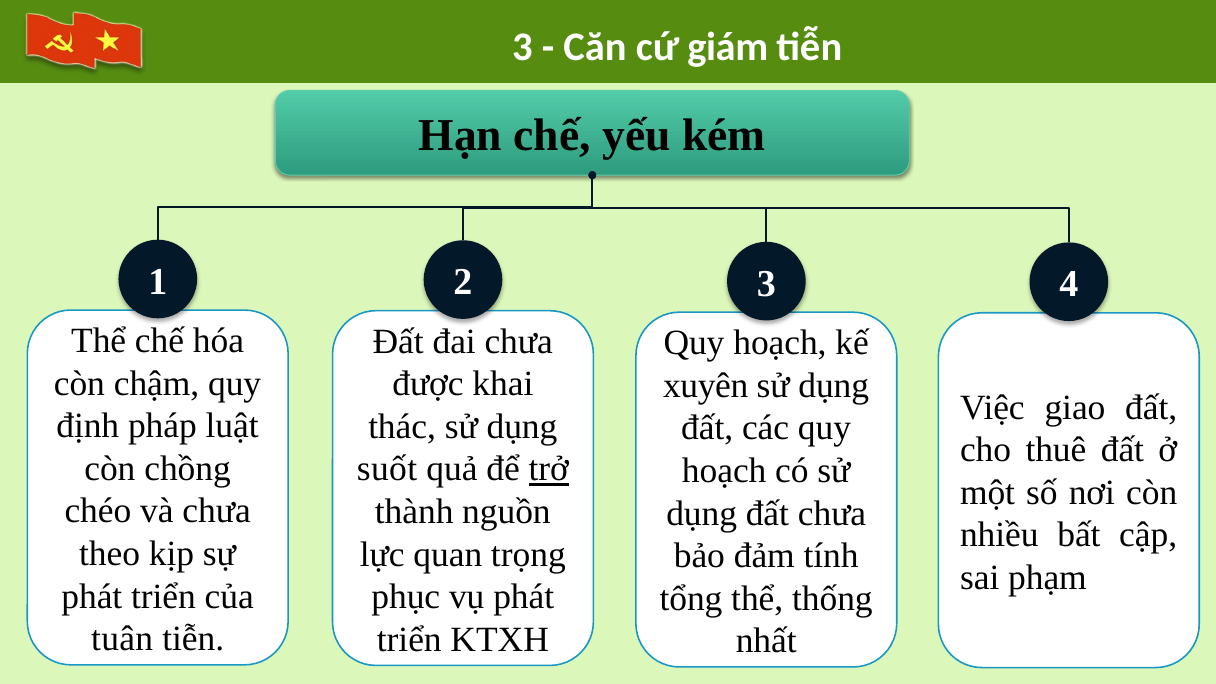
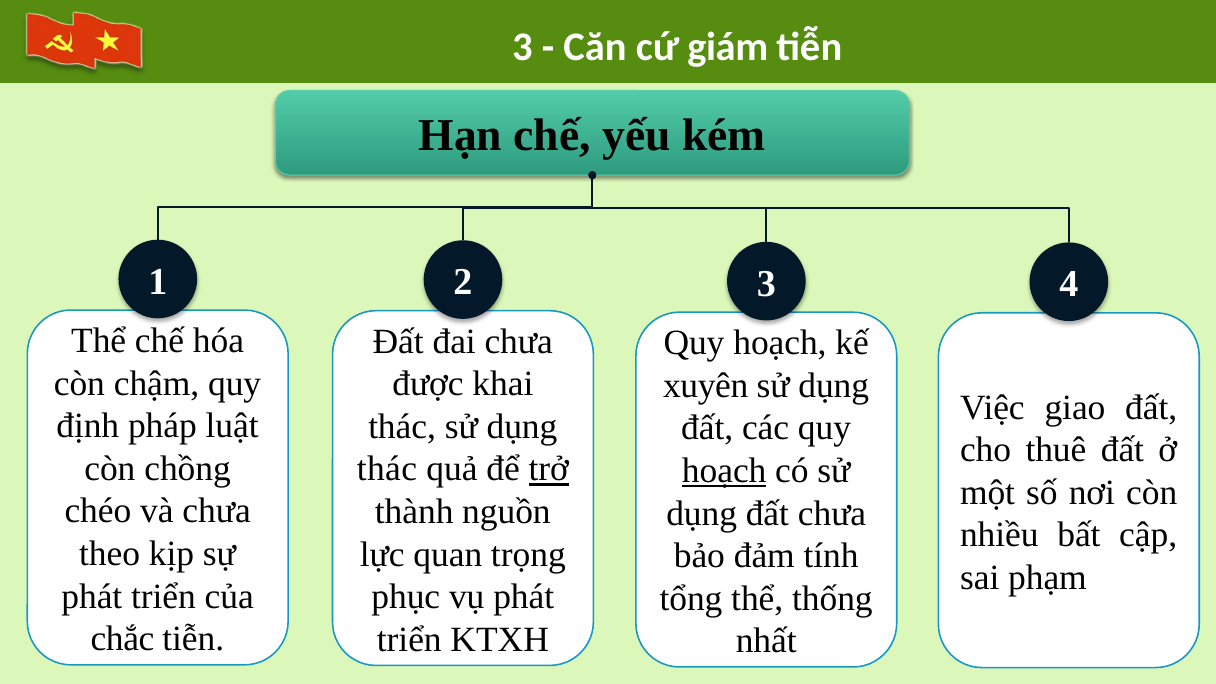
suốt: suốt -> thác (387, 469)
hoạch underline: none -> present (724, 471)
tuân: tuân -> chắc (122, 639)
